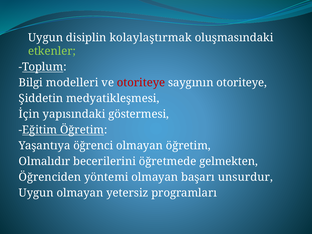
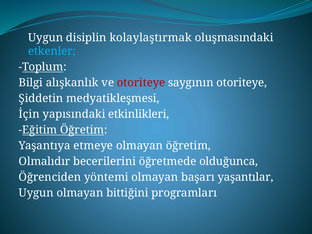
etkenler colour: light green -> light blue (52, 51)
modelleri: modelleri -> alışkanlık (72, 83)
göstermesi: göstermesi -> etkinlikleri (139, 114)
öğrenci: öğrenci -> etmeye (93, 146)
gelmekten: gelmekten -> olduğunca (229, 161)
unsurdur: unsurdur -> yaşantılar (245, 177)
yetersiz: yetersiz -> bittiğini (127, 193)
